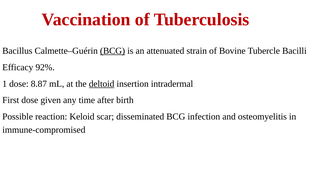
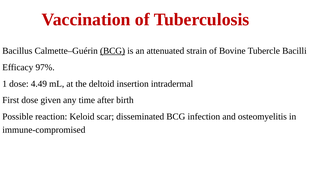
92%: 92% -> 97% (45, 67)
8.87: 8.87 -> 4.49 (39, 84)
deltoid underline: present -> none (102, 84)
